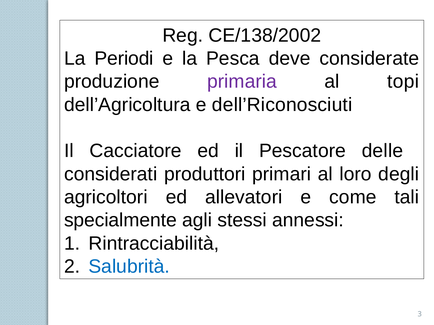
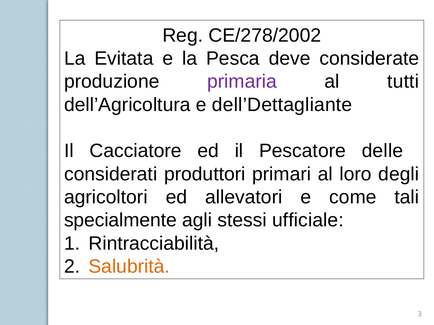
CE/138/2002: CE/138/2002 -> CE/278/2002 (265, 35)
Periodi: Periodi -> Evitata (124, 59)
topi: topi -> tutti (403, 82)
dell’Riconosciuti: dell’Riconosciuti -> dell’Dettagliante (282, 105)
annessi: annessi -> ufficiale (308, 221)
Salubrità colour: blue -> orange (129, 267)
